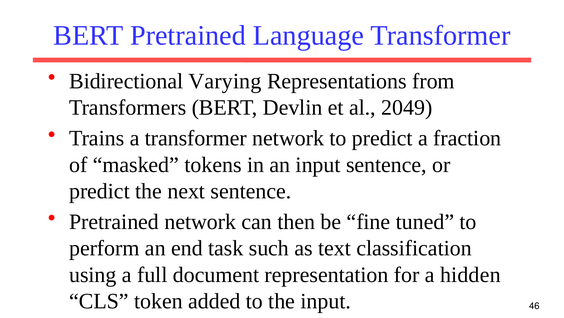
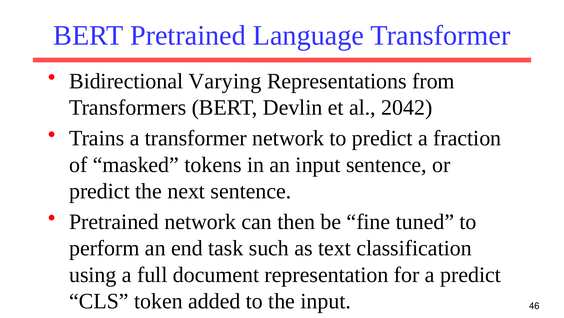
2049: 2049 -> 2042 (407, 107)
a hidden: hidden -> predict (470, 274)
